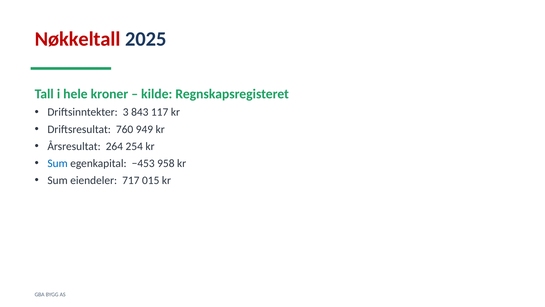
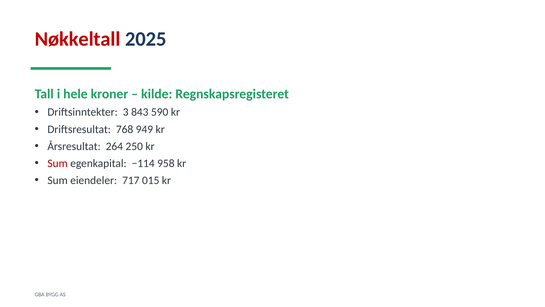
117: 117 -> 590 (160, 112)
760: 760 -> 768 (125, 129)
254: 254 -> 250 (134, 146)
Sum colour: blue -> red (58, 163)
−453: −453 -> −114 (143, 163)
